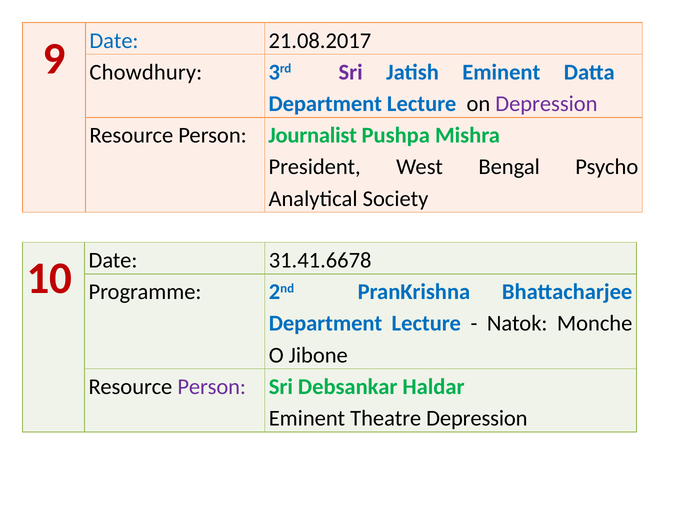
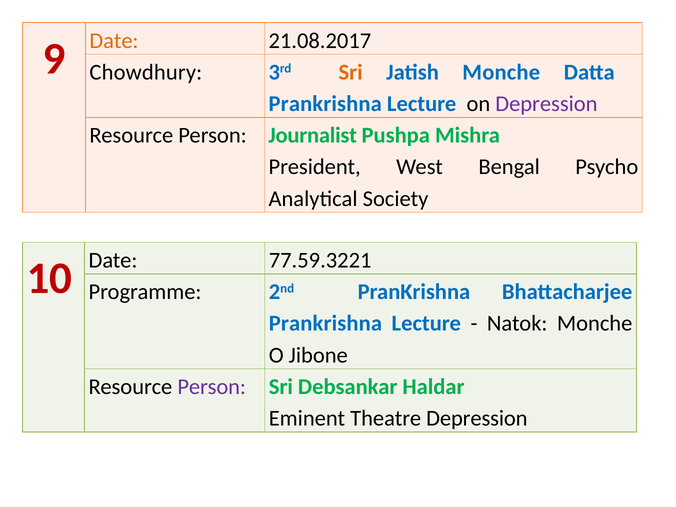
Date colour: blue -> orange (114, 41)
Sri colour: purple -> orange (351, 72)
Jatish Eminent: Eminent -> Monche (501, 72)
Department: Department -> Prankrishna (325, 104)
31.41.6678: 31.41.6678 -> 77.59.3221 (320, 260)
Department: Department -> Prankrishna (325, 324)
